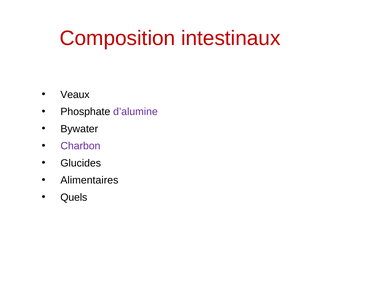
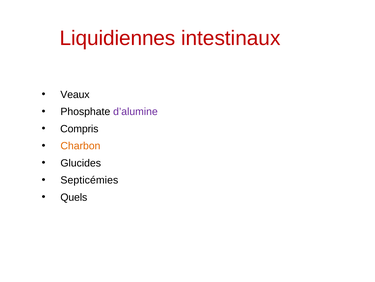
Composition: Composition -> Liquidiennes (118, 38)
Bywater: Bywater -> Compris (79, 129)
Charbon colour: purple -> orange (80, 146)
Alimentaires: Alimentaires -> Septicémies (89, 180)
